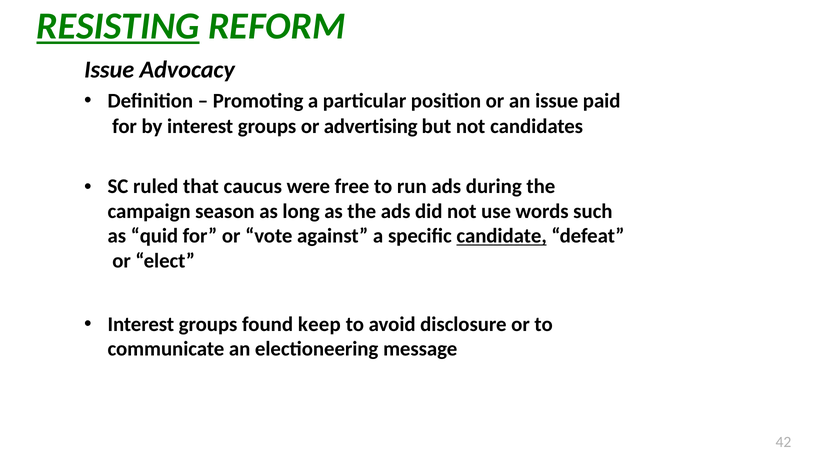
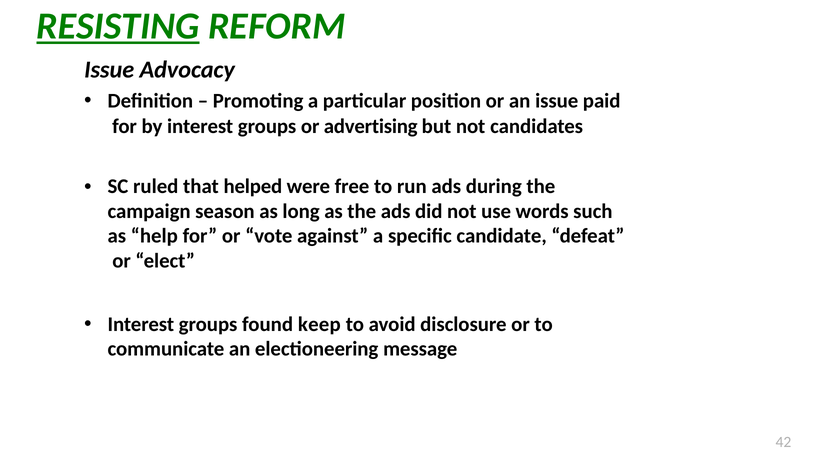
caucus: caucus -> helped (253, 186)
quid: quid -> help (154, 236)
candidate underline: present -> none (502, 236)
